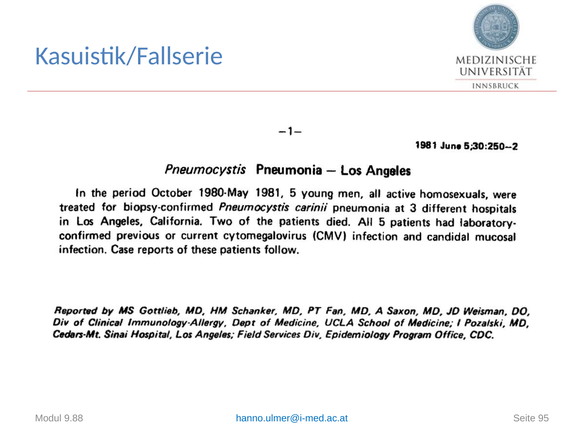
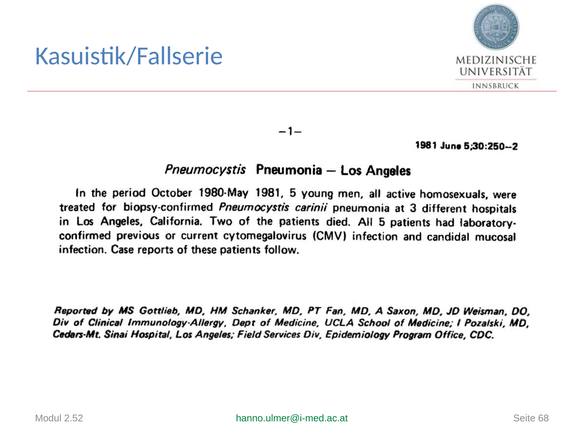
9.88: 9.88 -> 2.52 (74, 418)
hanno.ulmer@i-med.ac.at colour: blue -> green (292, 418)
95: 95 -> 68 (544, 418)
